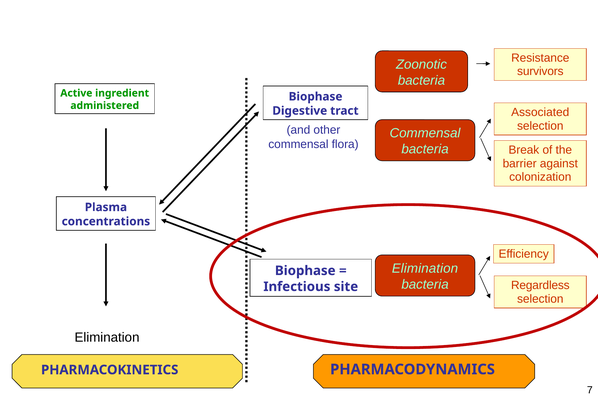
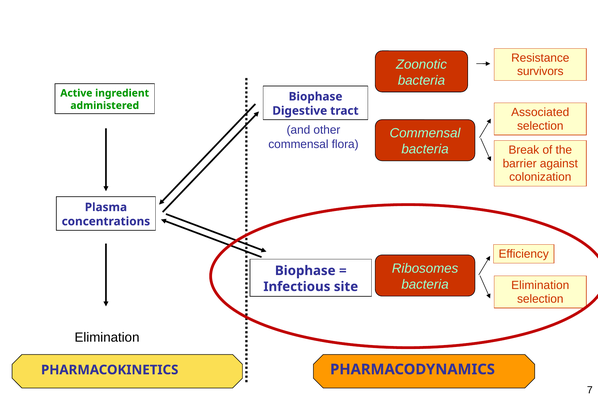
Elimination: Elimination -> Ribosomes (425, 268)
Regardless: Regardless -> Elimination (540, 285)
